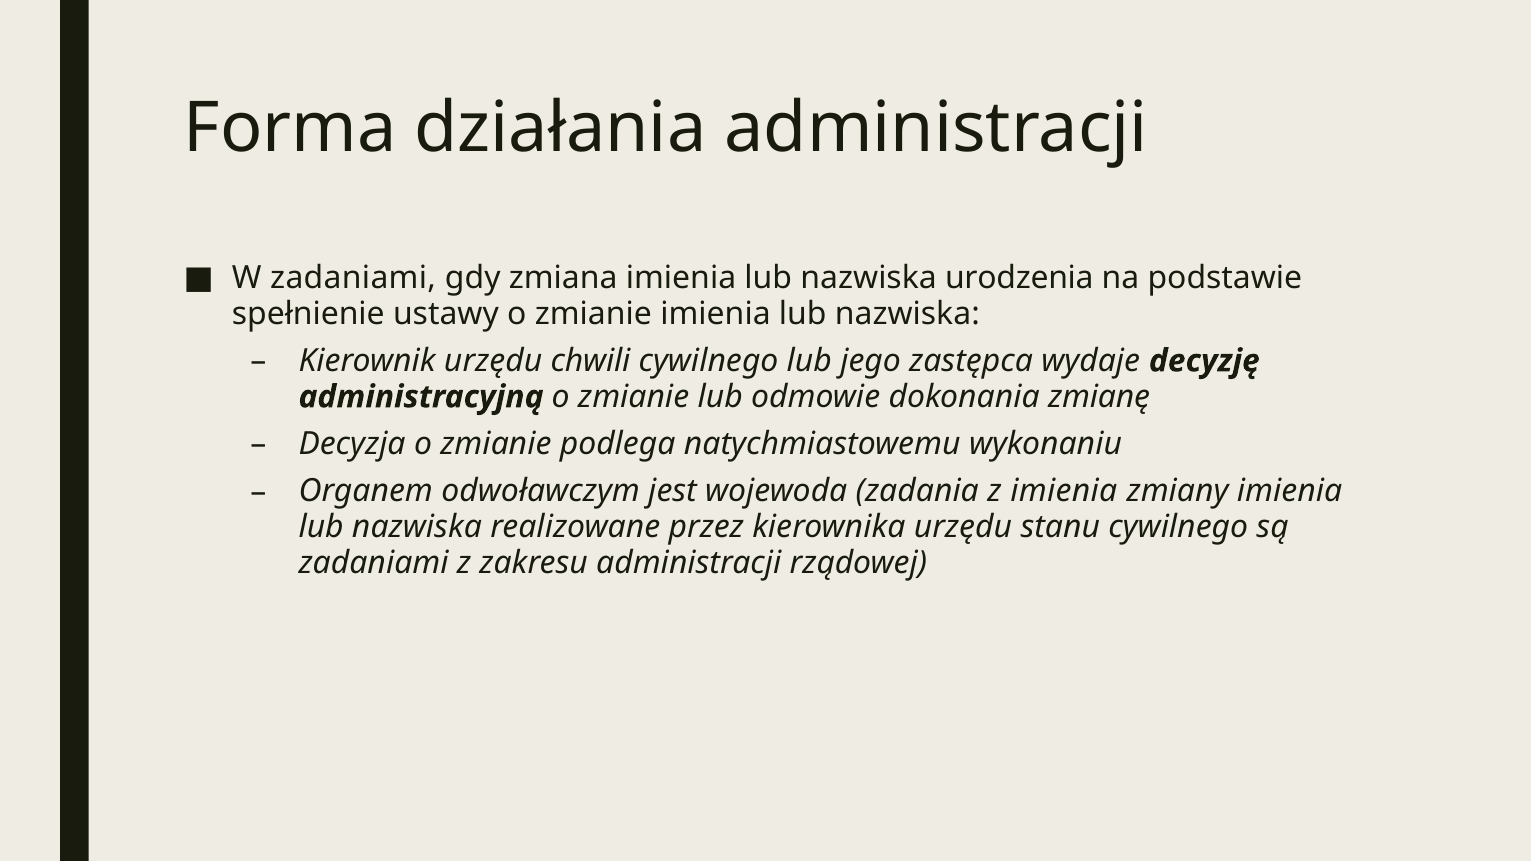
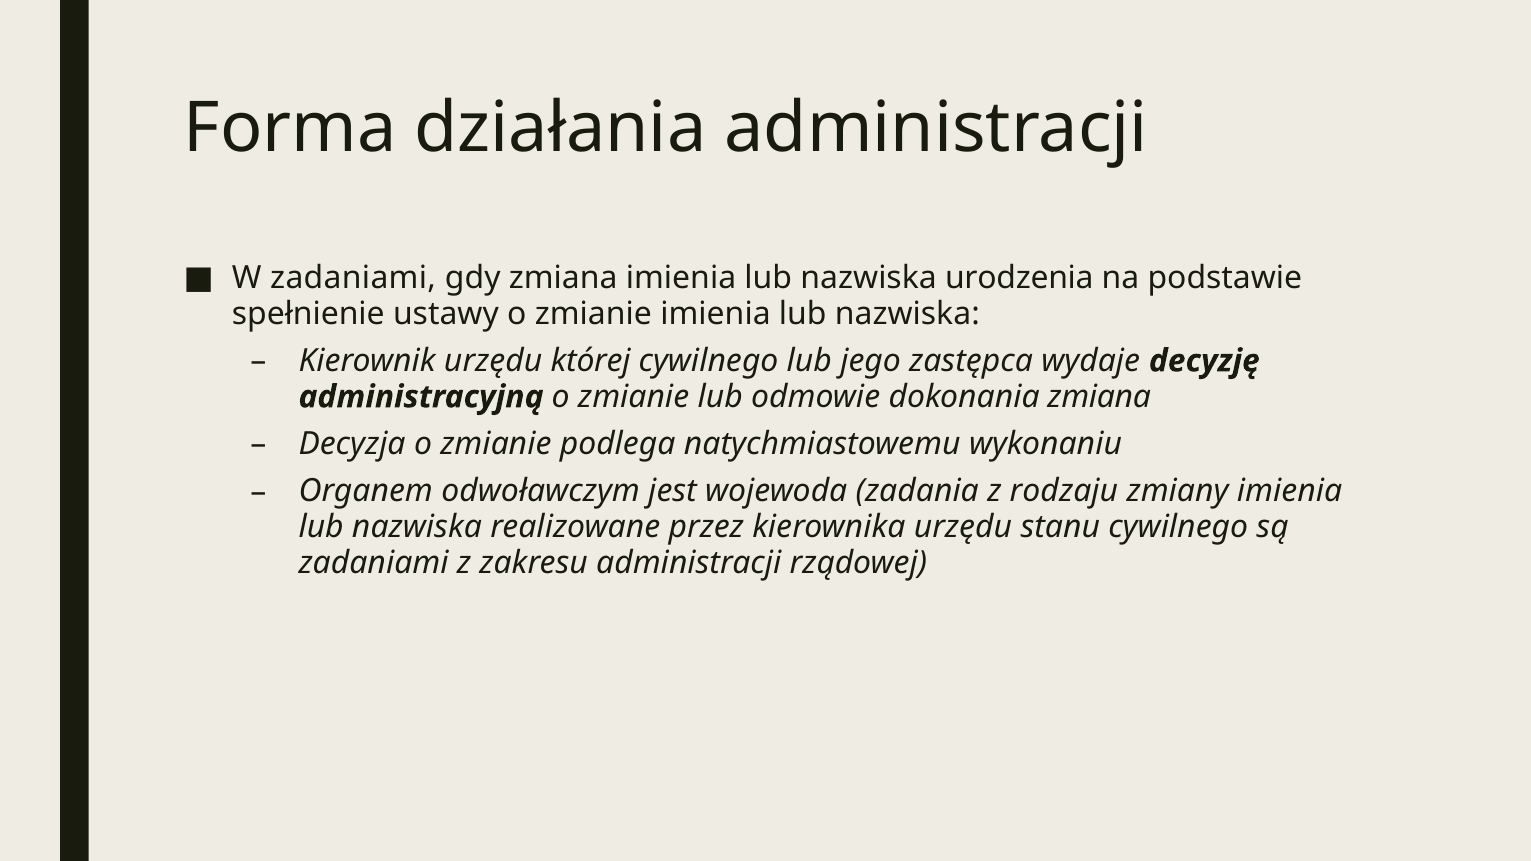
chwili: chwili -> której (591, 361)
dokonania zmianę: zmianę -> zmiana (1099, 397)
z imienia: imienia -> rodzaju (1064, 491)
